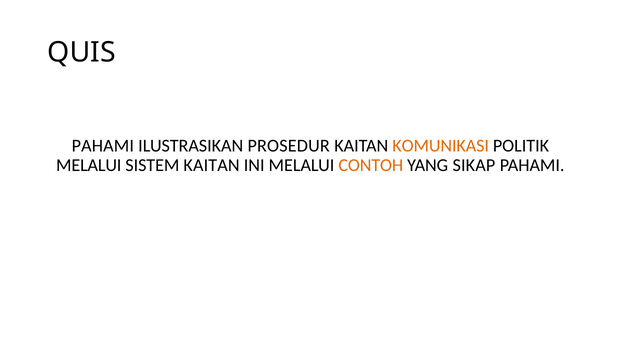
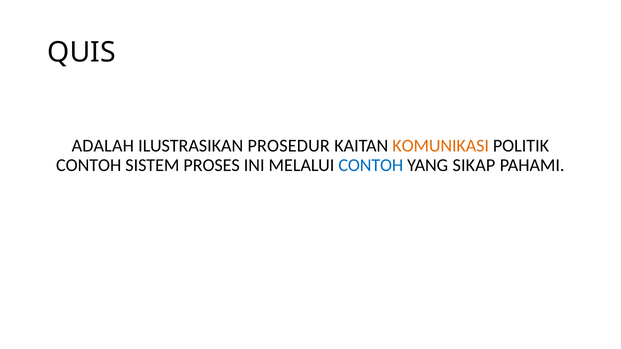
PAHAMI: PAHAMI -> ADALAH (103, 146)
MELALUI: MELALUI -> CONTOH (89, 166)
SISTEM KAITAN: KAITAN -> PROSES (212, 166)
CONTOH colour: orange -> blue (371, 166)
